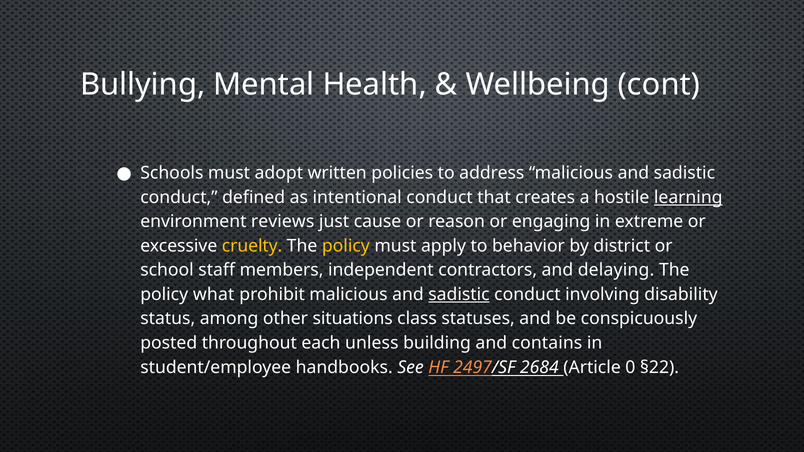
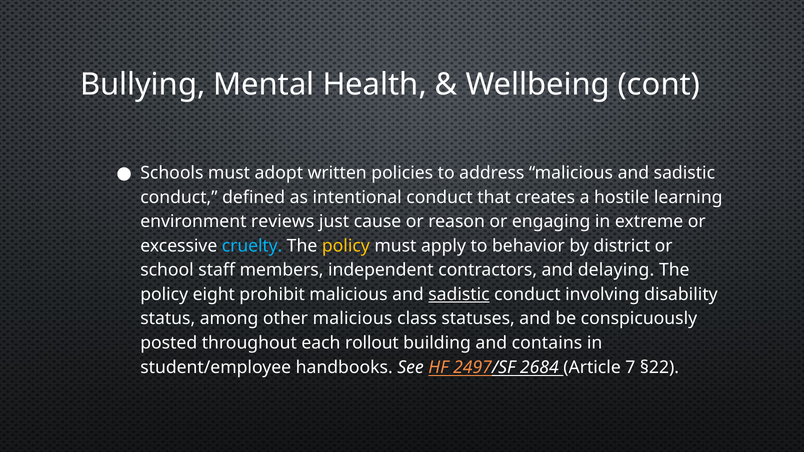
learning underline: present -> none (688, 198)
cruelty colour: yellow -> light blue (252, 246)
what: what -> eight (214, 295)
other situations: situations -> malicious (353, 319)
unless: unless -> rollout (372, 343)
0: 0 -> 7 (630, 368)
